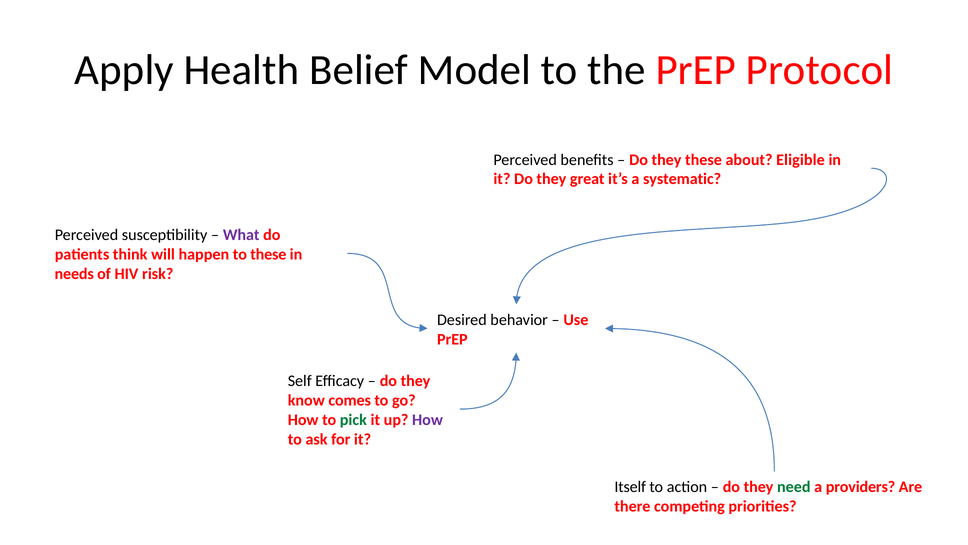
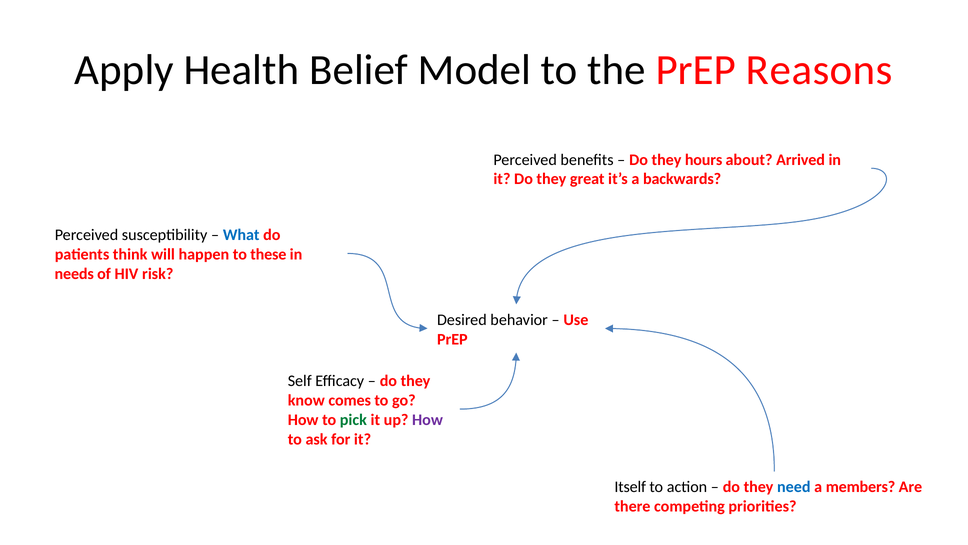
Protocol: Protocol -> Reasons (819, 70)
they these: these -> hours (704, 160)
Eligible: Eligible -> Arrived (801, 160)
systematic: systematic -> backwards (682, 179)
What colour: purple -> blue (241, 235)
need colour: green -> blue (794, 487)
providers: providers -> members (861, 487)
